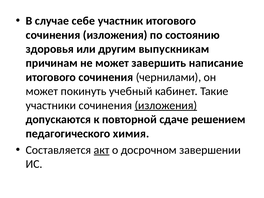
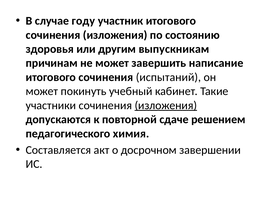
себе: себе -> году (83, 21)
чернилами: чернилами -> испытаний (168, 77)
акт underline: present -> none (102, 150)
